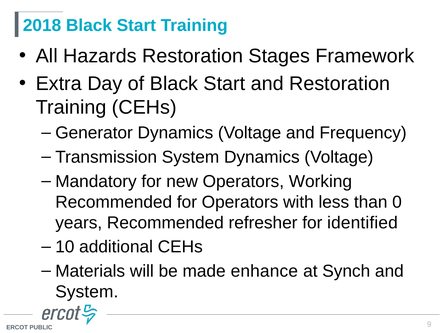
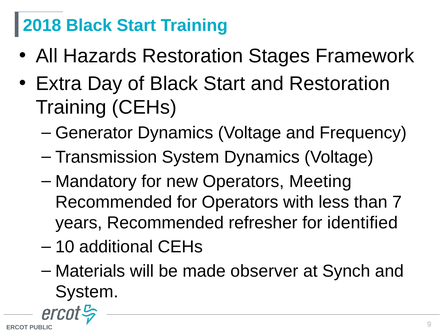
Working: Working -> Meeting (320, 181)
0: 0 -> 7 (397, 202)
enhance: enhance -> observer (264, 271)
